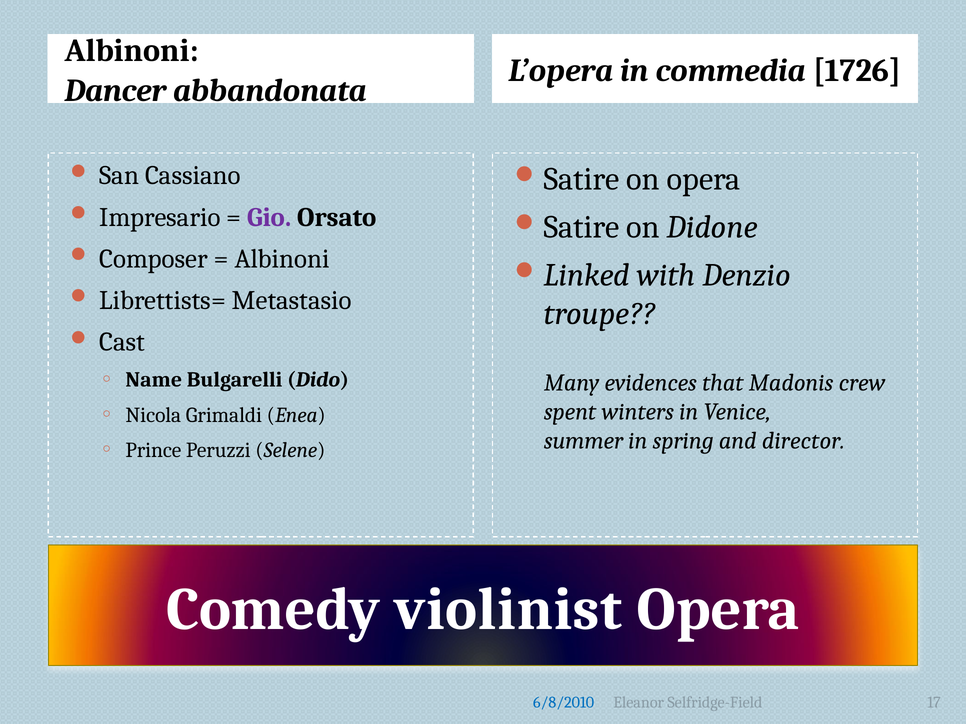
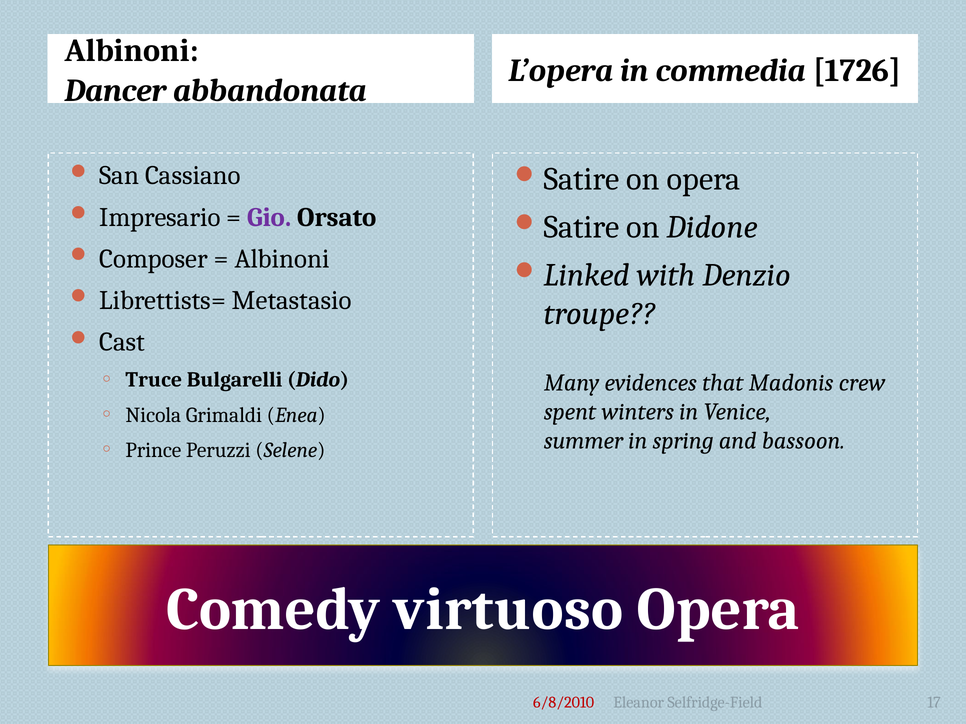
Name: Name -> Truce (154, 380)
director: director -> bassoon (803, 441)
violinist: violinist -> virtuoso (508, 610)
6/8/2010 colour: blue -> red (564, 703)
